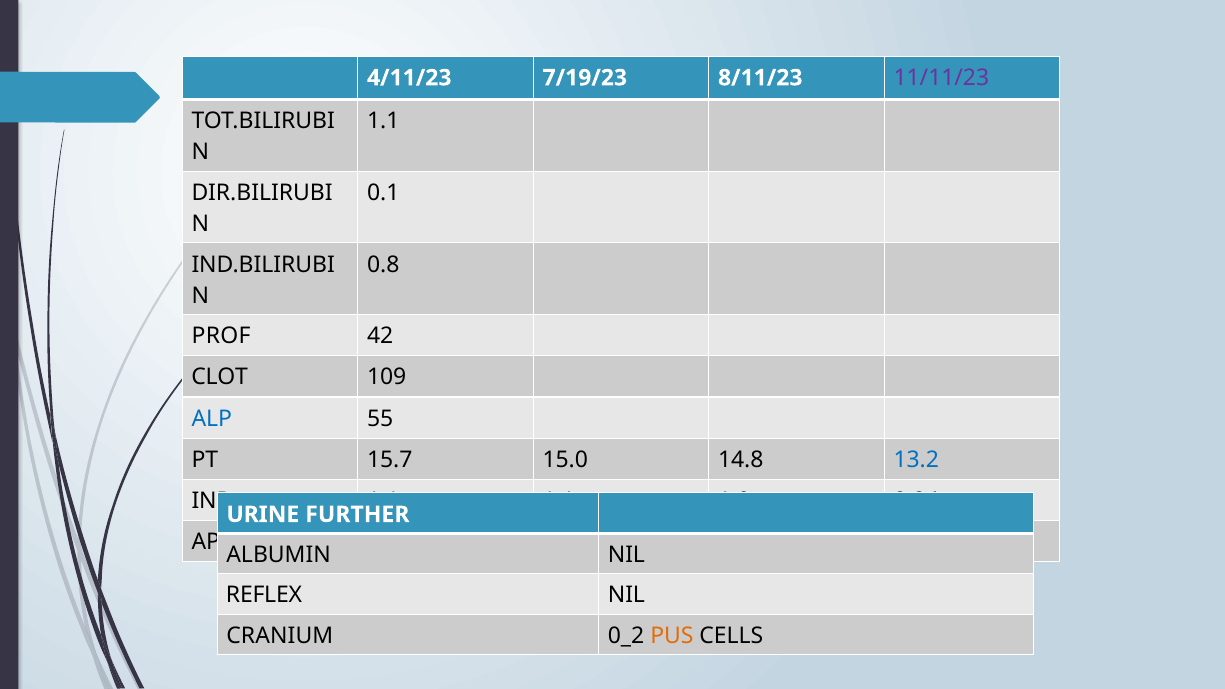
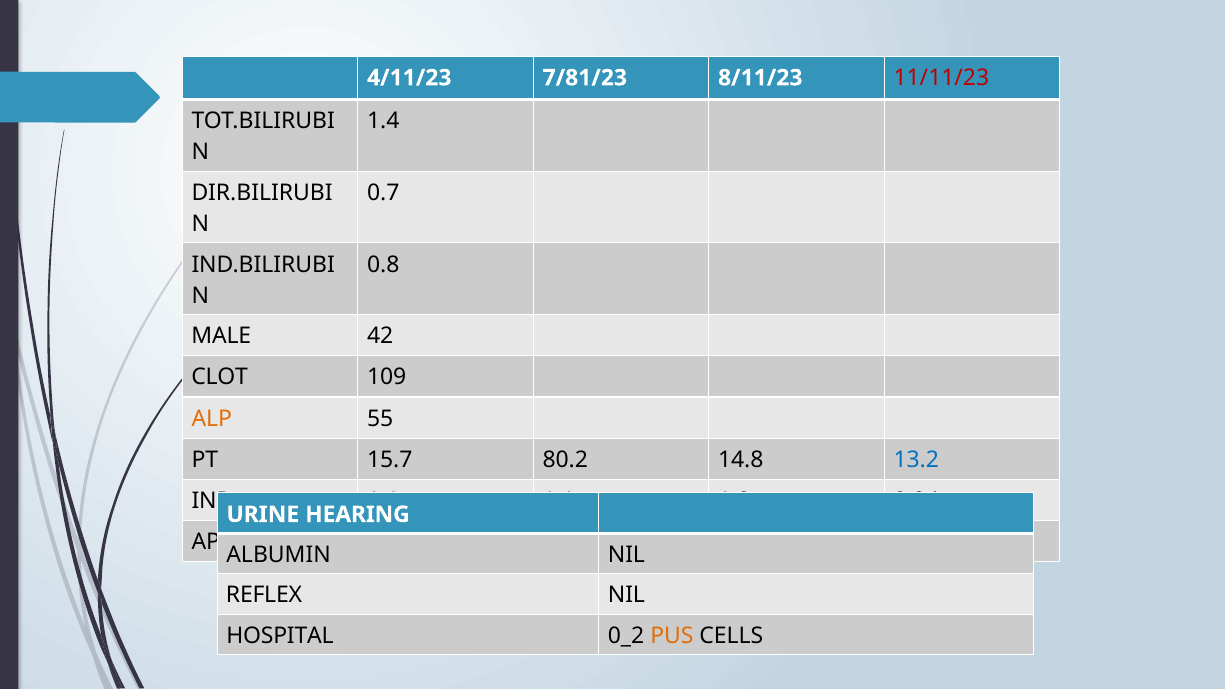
7/19/23: 7/19/23 -> 7/81/23 (585, 78)
11/11/23 colour: purple -> red (941, 78)
1.1: 1.1 -> 1.4 (383, 121)
0.1: 0.1 -> 0.7 (383, 193)
PROF: PROF -> MALE (221, 336)
ALP colour: blue -> orange (212, 419)
15.0: 15.0 -> 80.2 (565, 460)
FURTHER: FURTHER -> HEARING (357, 514)
CRANIUM: CRANIUM -> HOSPITAL (280, 636)
